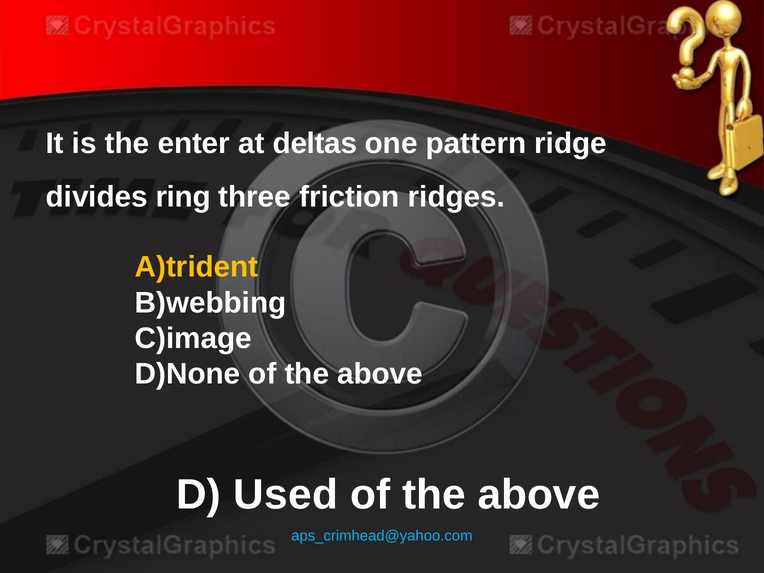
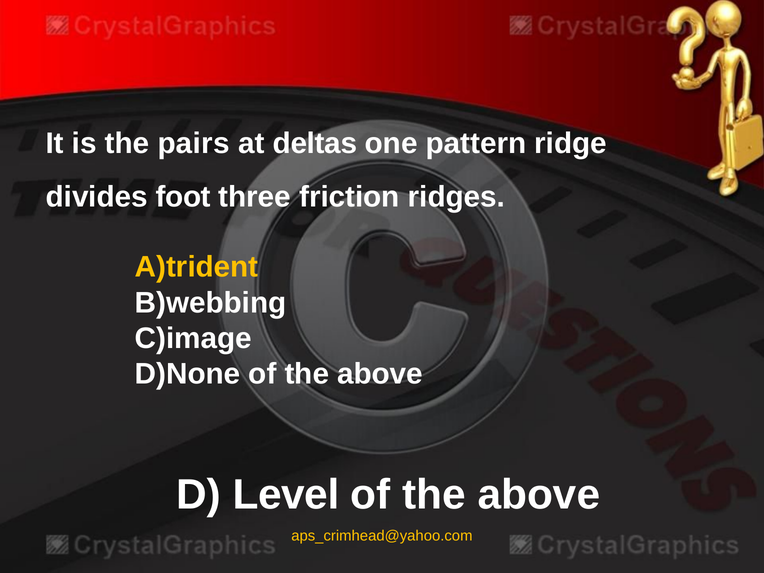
enter: enter -> pairs (194, 143)
ring: ring -> foot (183, 197)
Used: Used -> Level (286, 495)
aps_crimhead@yahoo.com colour: light blue -> yellow (382, 536)
